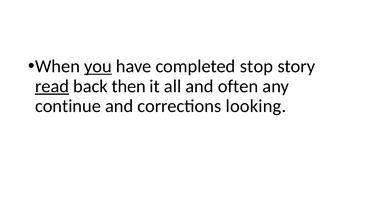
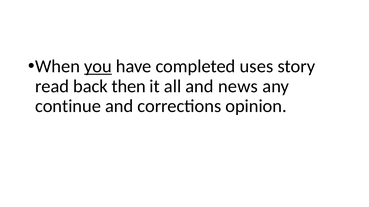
stop: stop -> uses (256, 66)
read underline: present -> none (52, 86)
often: often -> news (238, 86)
looking: looking -> opinion (256, 106)
